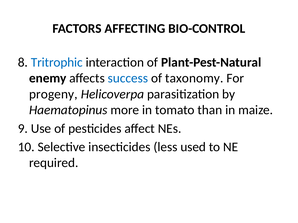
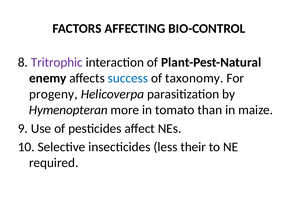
Tritrophic colour: blue -> purple (57, 63)
Haematopinus: Haematopinus -> Hymenopteran (68, 110)
used: used -> their (193, 147)
